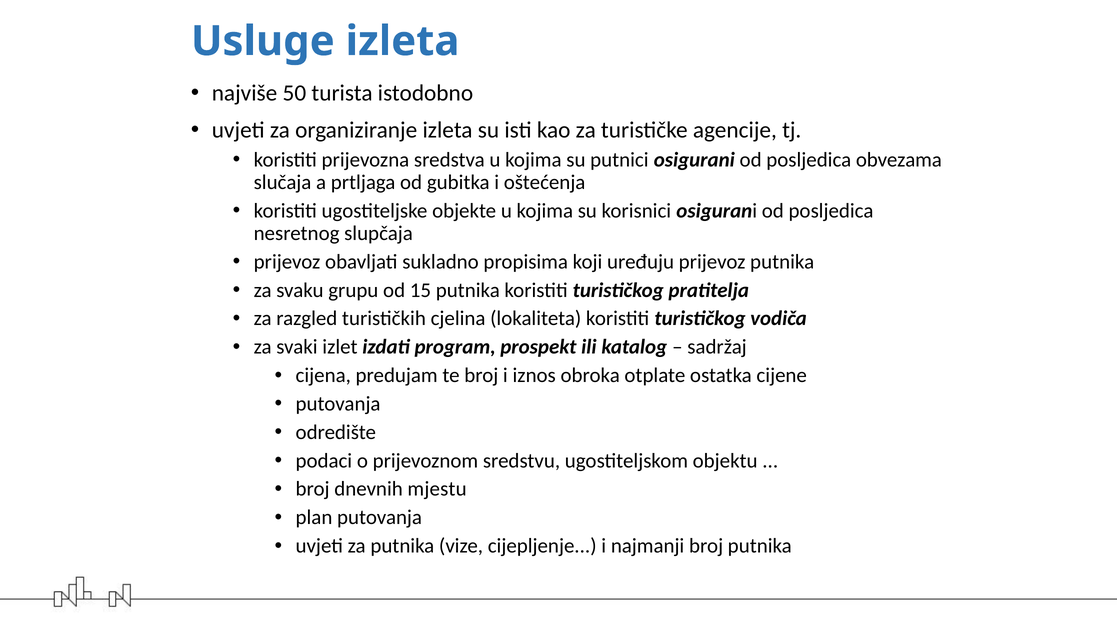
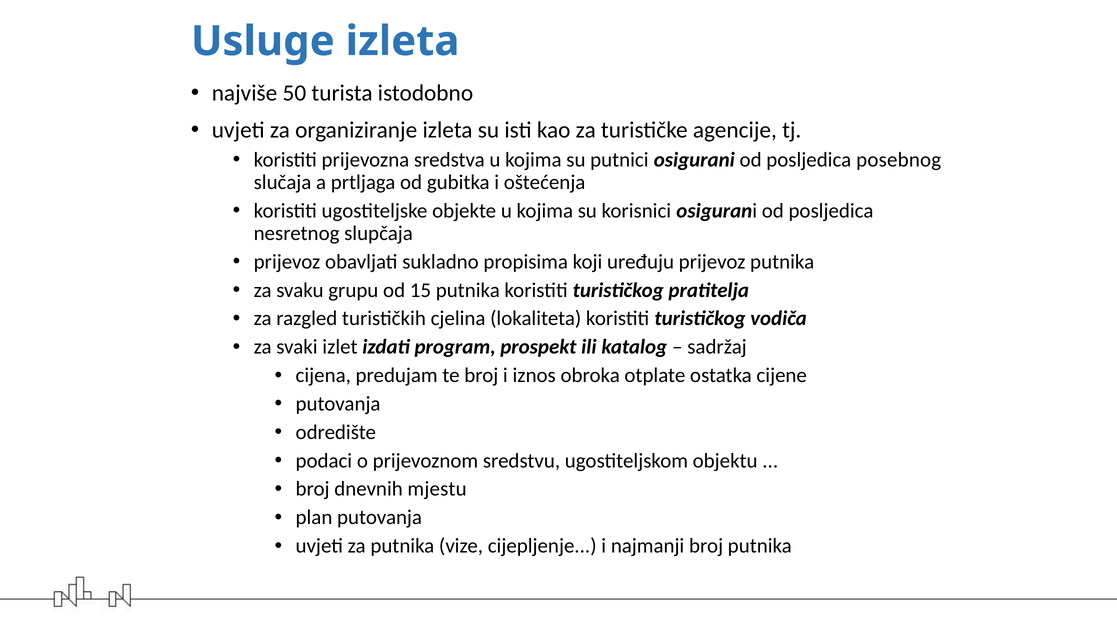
obvezama: obvezama -> posebnog (899, 160)
